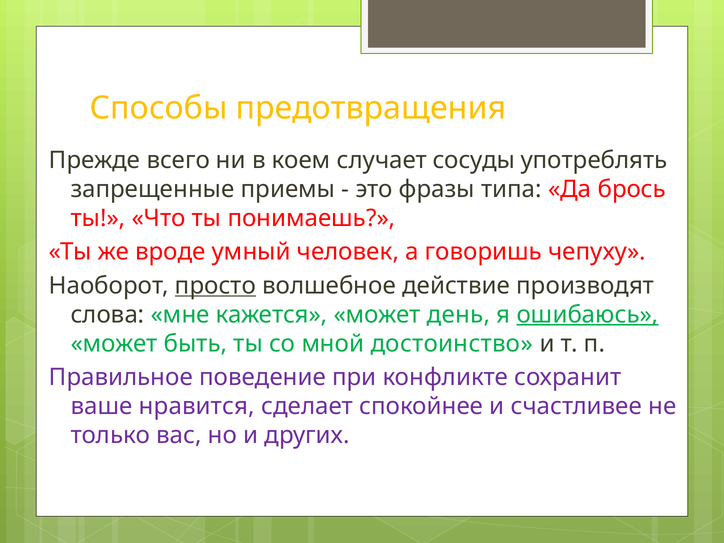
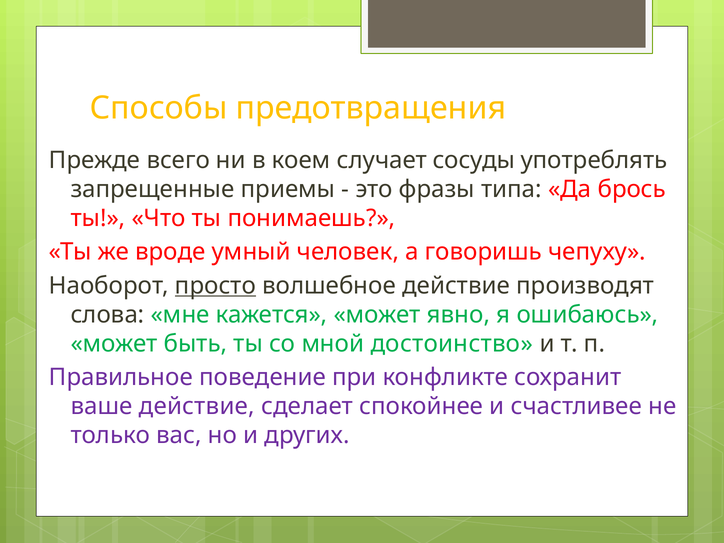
день: день -> явно (458, 315)
ошибаюсь underline: present -> none (588, 315)
ваше нравится: нравится -> действие (197, 406)
